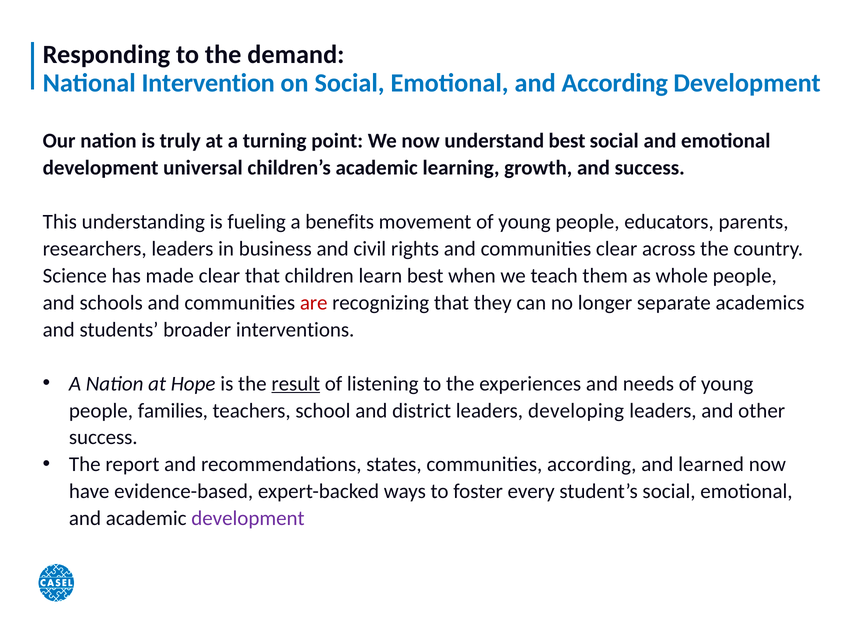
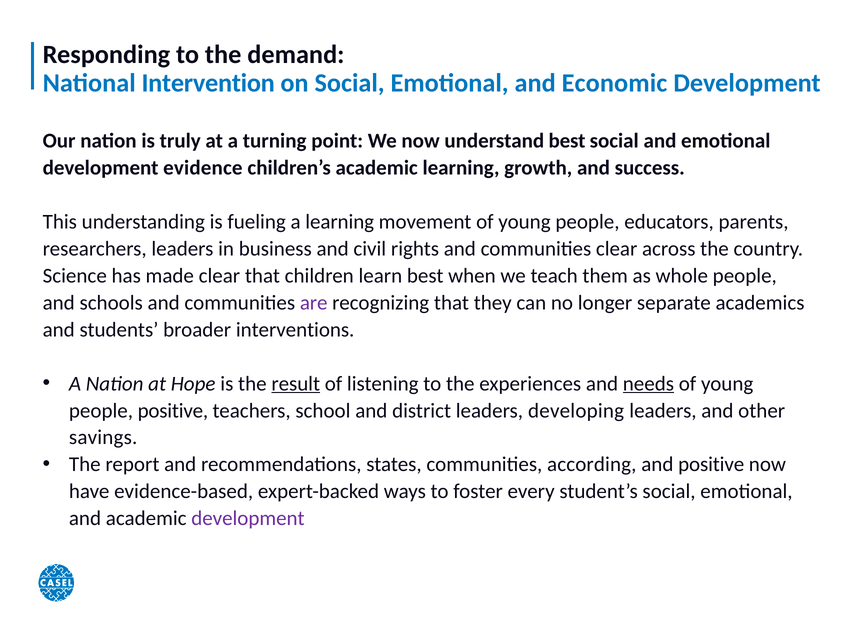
and According: According -> Economic (614, 83)
universal: universal -> evidence (203, 168)
a benefits: benefits -> learning (340, 222)
are colour: red -> purple (314, 302)
needs underline: none -> present (648, 383)
people families: families -> positive (173, 410)
success: success -> savings (103, 437)
and learned: learned -> positive (711, 464)
